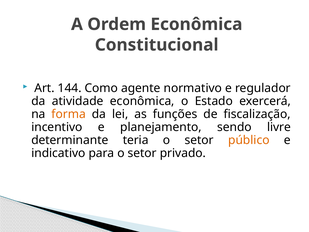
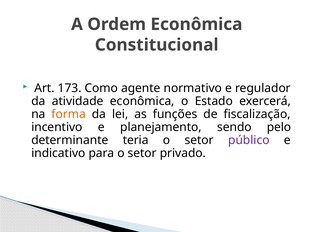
144: 144 -> 173 (70, 88)
livre: livre -> pelo (279, 127)
público colour: orange -> purple (249, 140)
